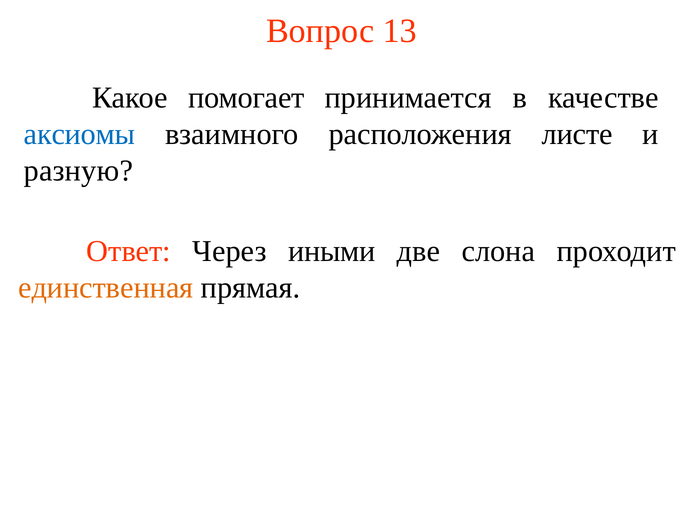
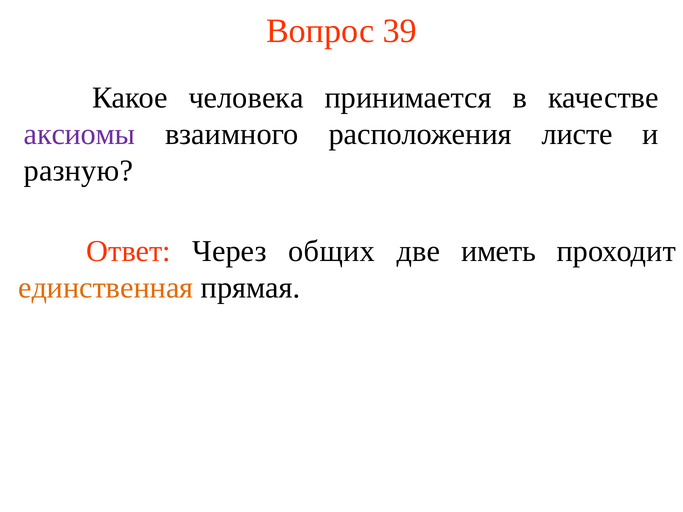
13: 13 -> 39 (400, 31)
помогает: помогает -> человека (246, 98)
аксиомы colour: blue -> purple (80, 134)
иными: иными -> общих (332, 251)
слона: слона -> иметь (499, 251)
